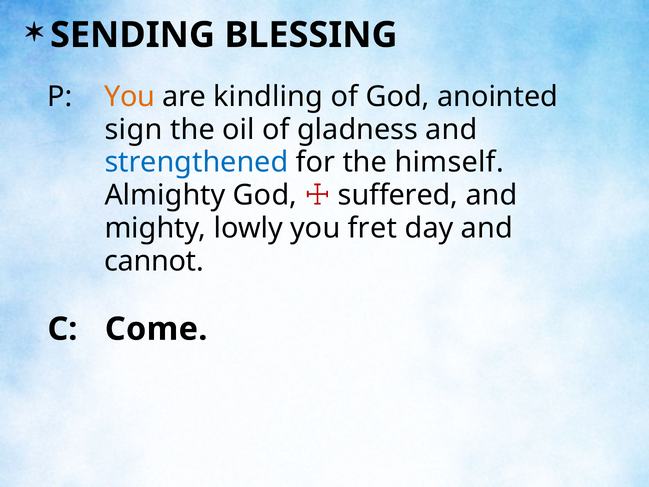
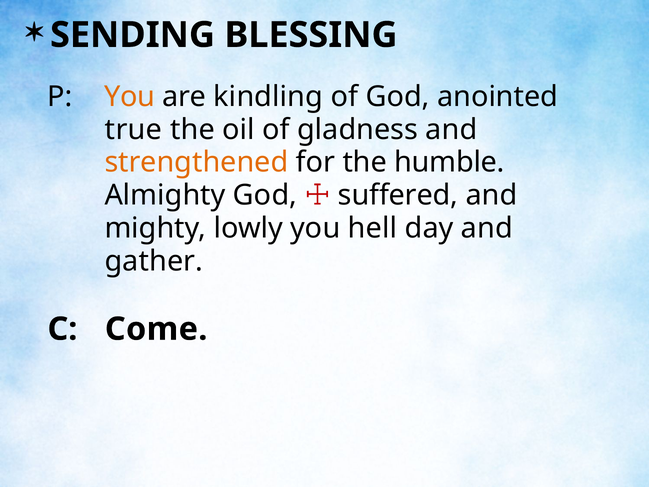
sign: sign -> true (134, 130)
strengthened colour: blue -> orange (196, 162)
himself: himself -> humble (449, 162)
fret: fret -> hell (372, 228)
cannot: cannot -> gather (154, 261)
